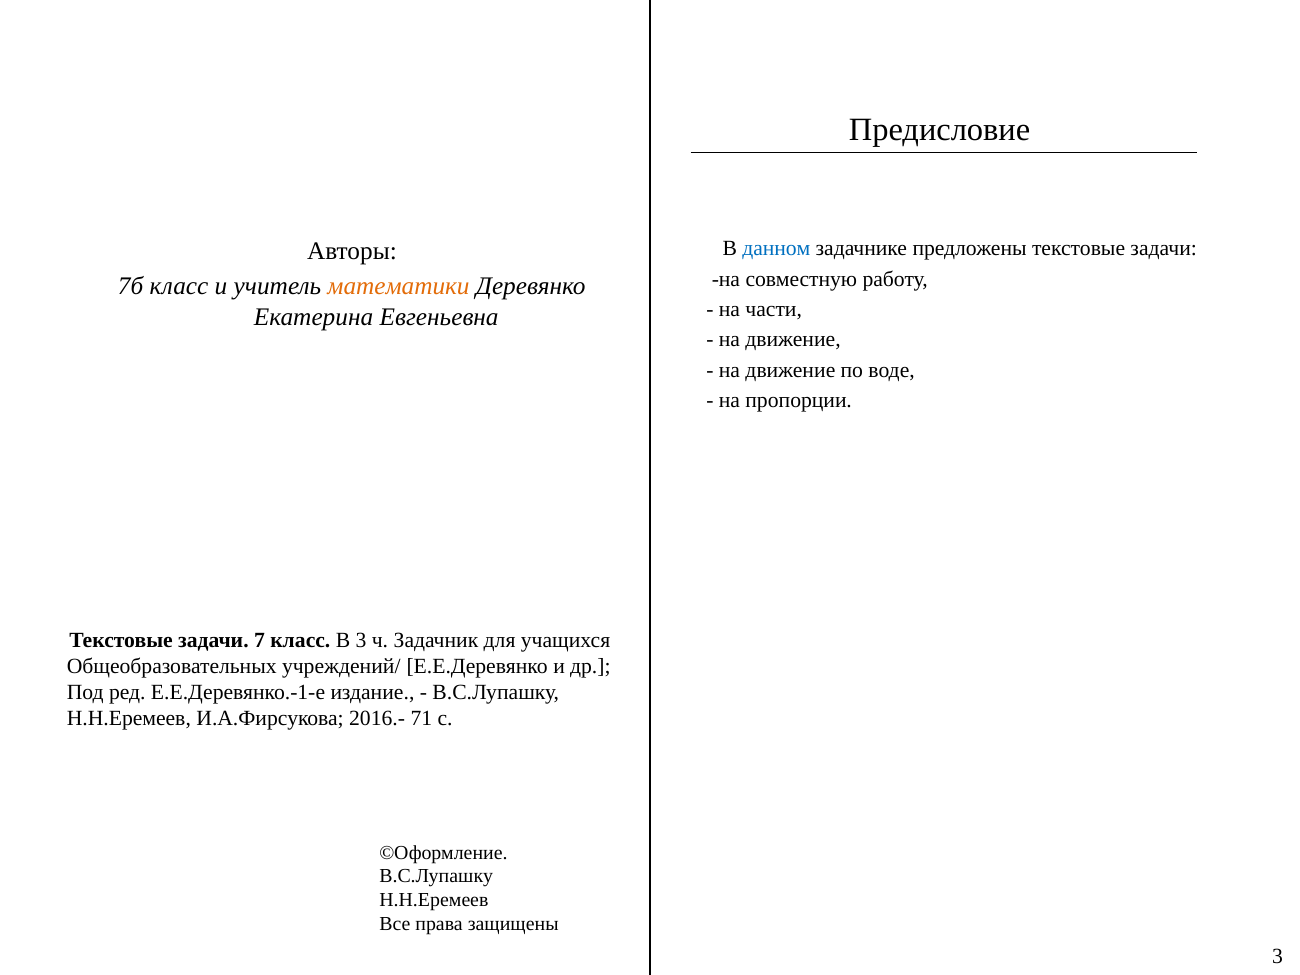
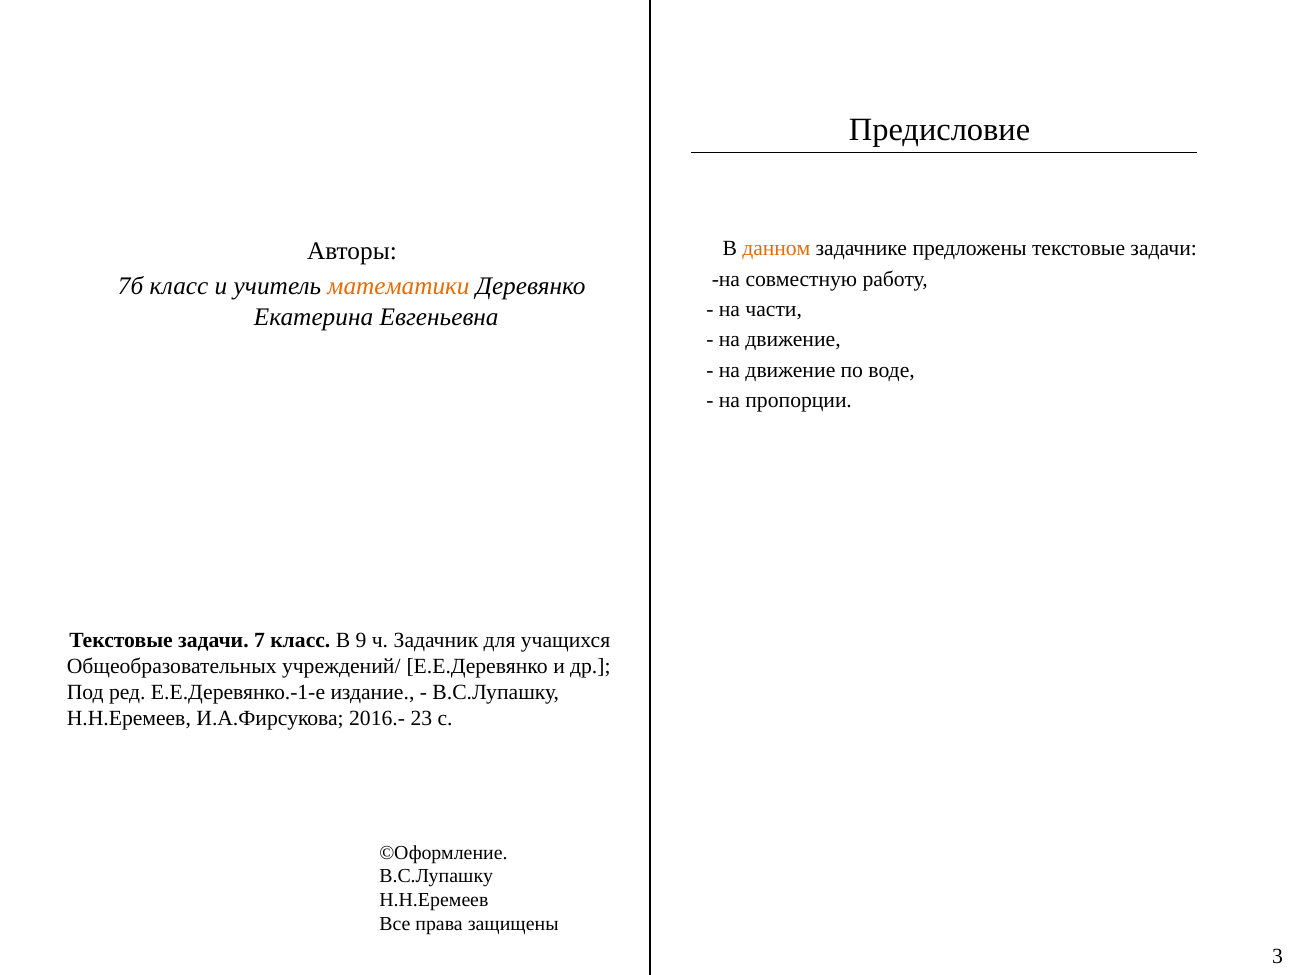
данном colour: blue -> orange (776, 249)
В 3: 3 -> 9 (361, 640)
71: 71 -> 23 (421, 718)
